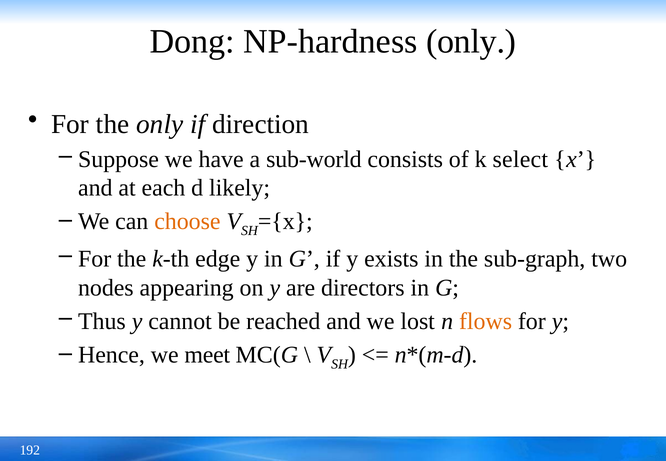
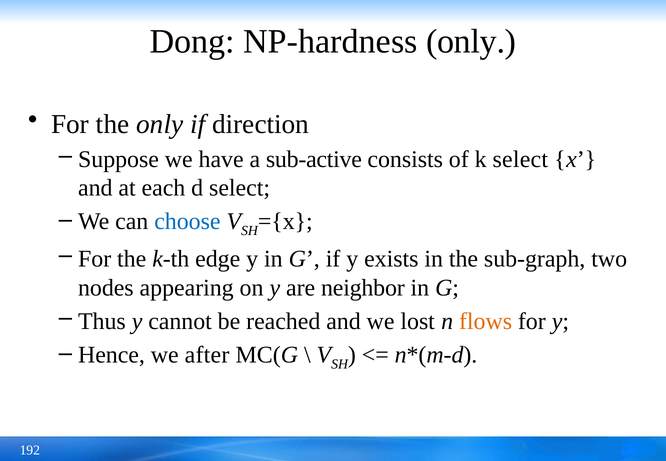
sub-world: sub-world -> sub-active (314, 159)
d likely: likely -> select (240, 188)
choose colour: orange -> blue (187, 222)
directors: directors -> neighbor (363, 288)
meet: meet -> after (207, 355)
